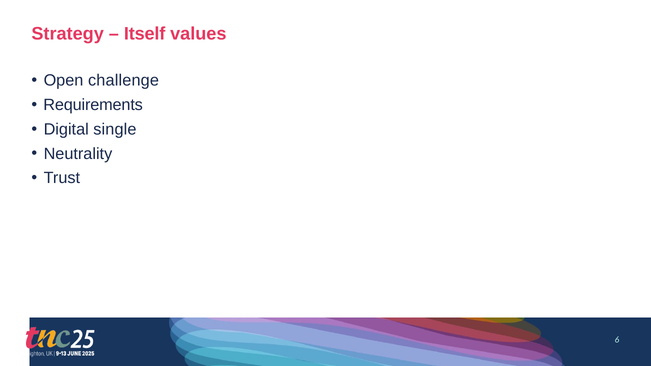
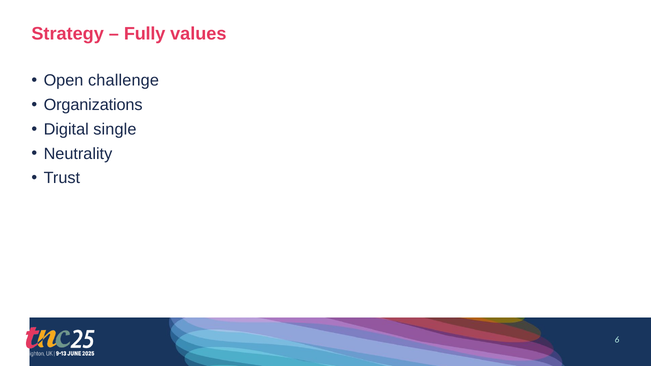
Itself: Itself -> Fully (145, 34)
Requirements: Requirements -> Organizations (93, 105)
